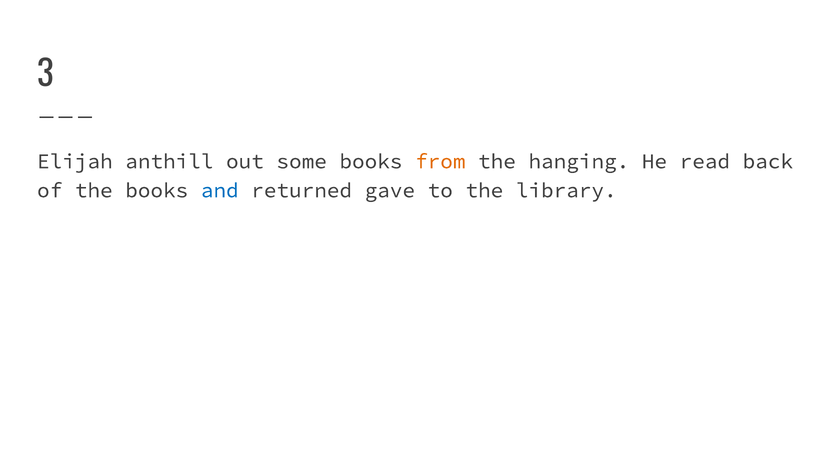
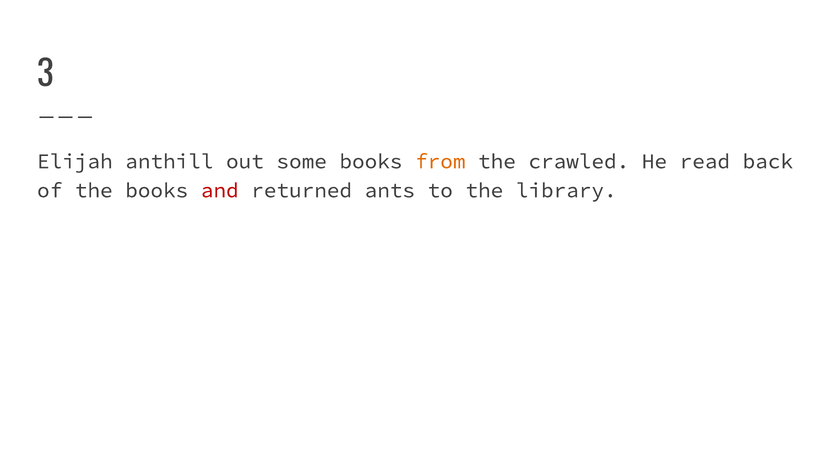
hanging: hanging -> crawled (579, 161)
and colour: blue -> red (220, 190)
gave: gave -> ants (390, 190)
